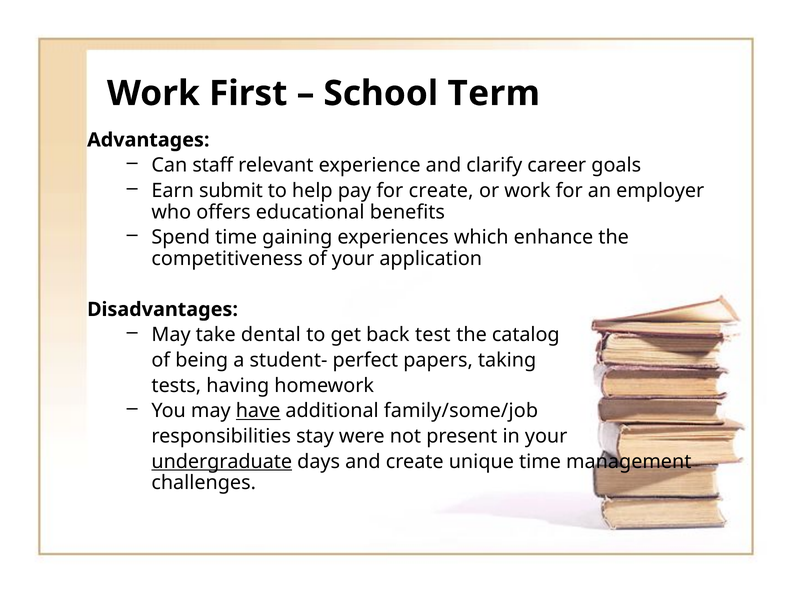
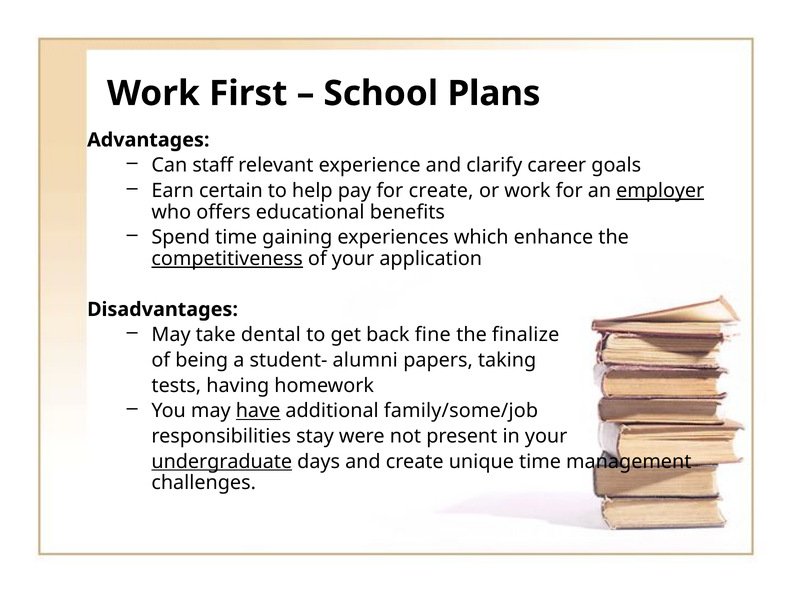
Term: Term -> Plans (494, 93)
submit: submit -> certain (231, 191)
employer underline: none -> present (660, 191)
competitiveness underline: none -> present (227, 259)
test: test -> fine (433, 335)
catalog: catalog -> finalize (526, 335)
perfect: perfect -> alumni (365, 360)
